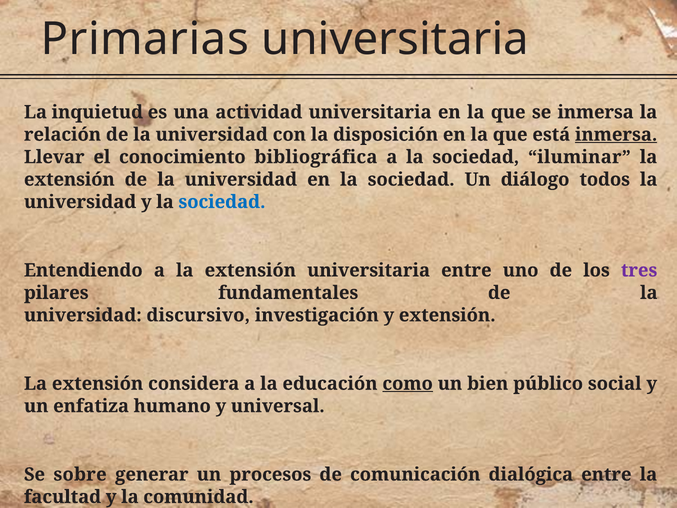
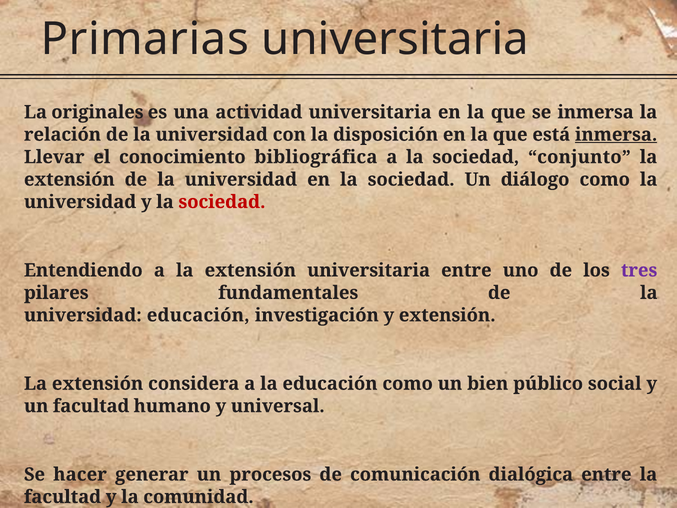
inquietud: inquietud -> originales (97, 112)
iluminar: iluminar -> conjunto (579, 157)
diálogo todos: todos -> como (605, 179)
sociedad colour: blue -> red (222, 202)
universidad discursivo: discursivo -> educación (198, 315)
como underline: present -> none (408, 383)
un enfatiza: enfatiza -> facultad (91, 406)
sobre: sobre -> hacer (80, 474)
